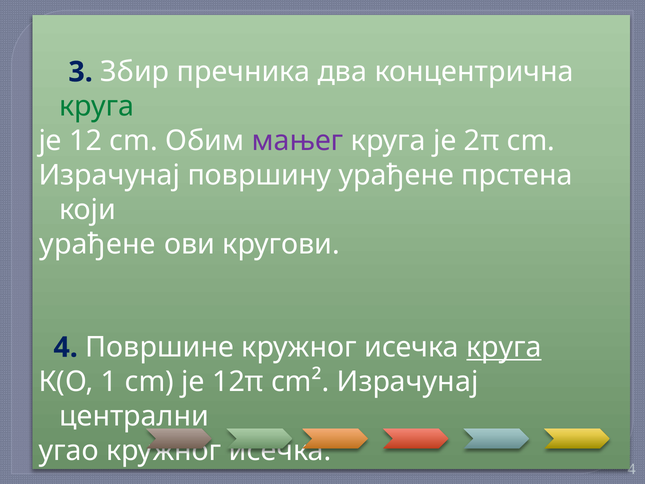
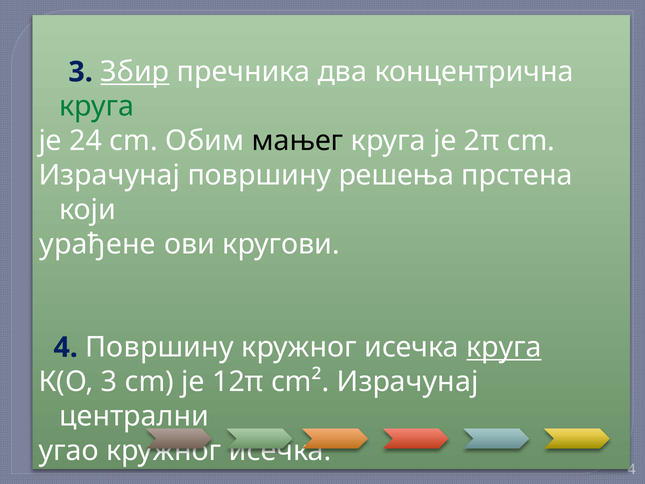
Збир underline: none -> present (135, 72)
12: 12 -> 24 (86, 141)
мањег colour: purple -> black (298, 141)
површину урађене: урађене -> решења (396, 175)
4 Површине: Површине -> Површину (160, 347)
К(О 1: 1 -> 3 (109, 382)
